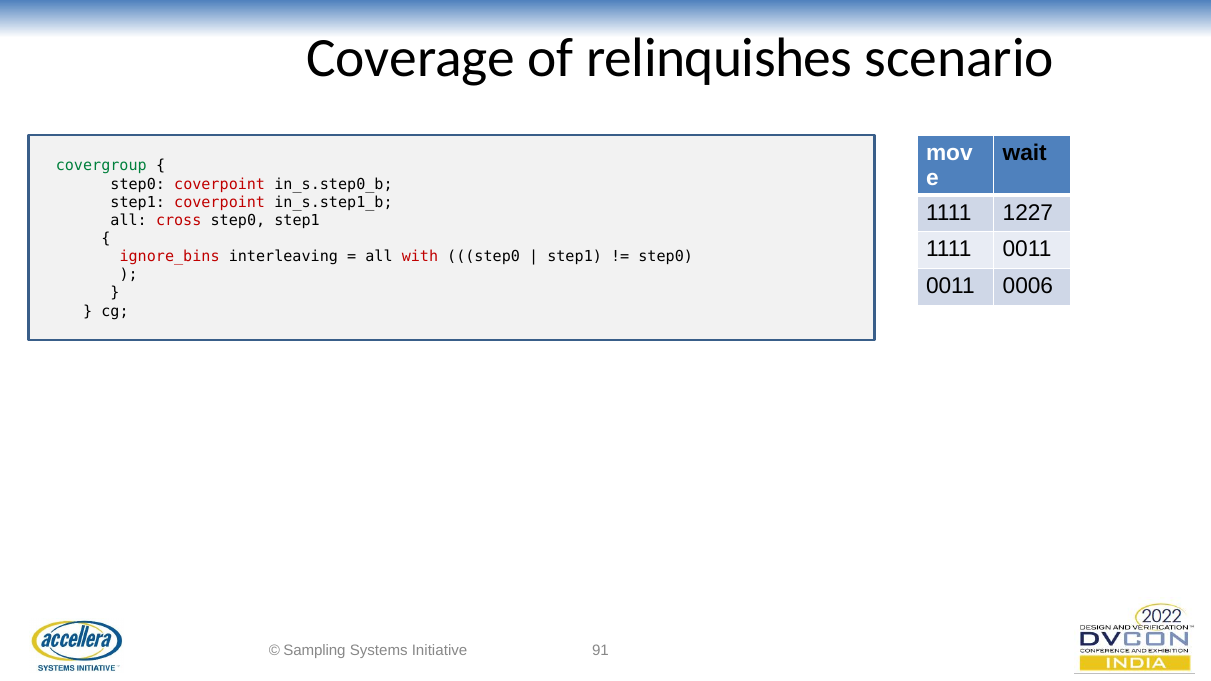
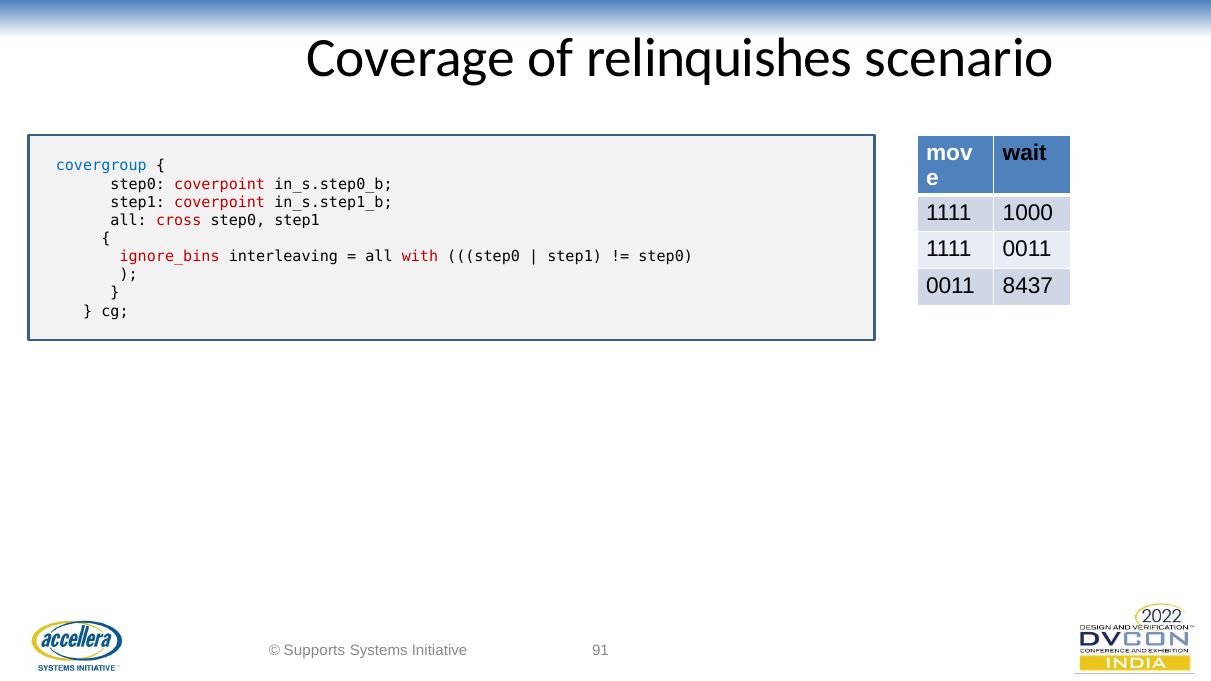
covergroup colour: green -> blue (101, 166)
1227: 1227 -> 1000 (1028, 213)
0006: 0006 -> 8437 (1028, 286)
Sampling: Sampling -> Supports (314, 651)
